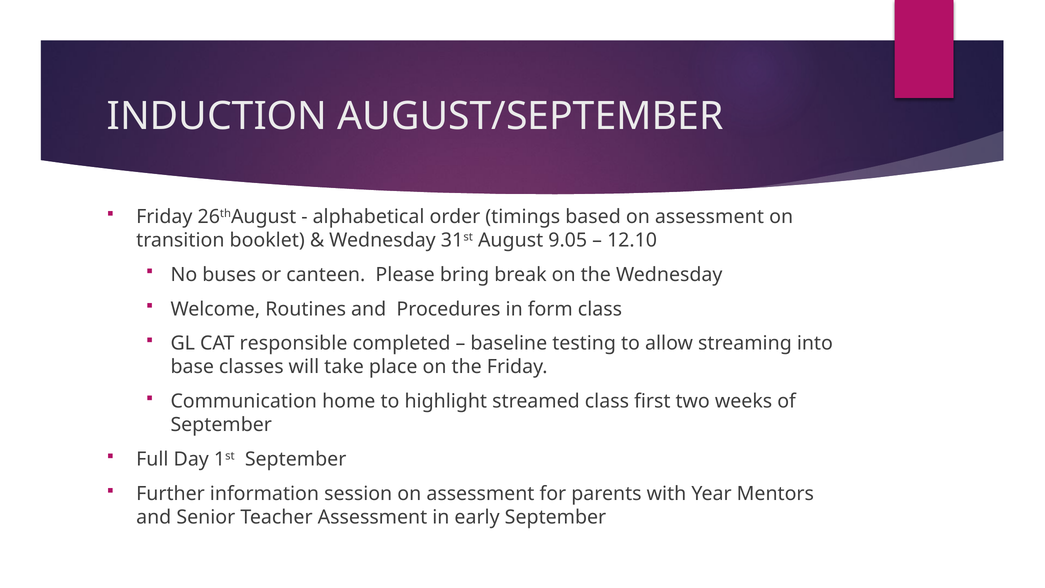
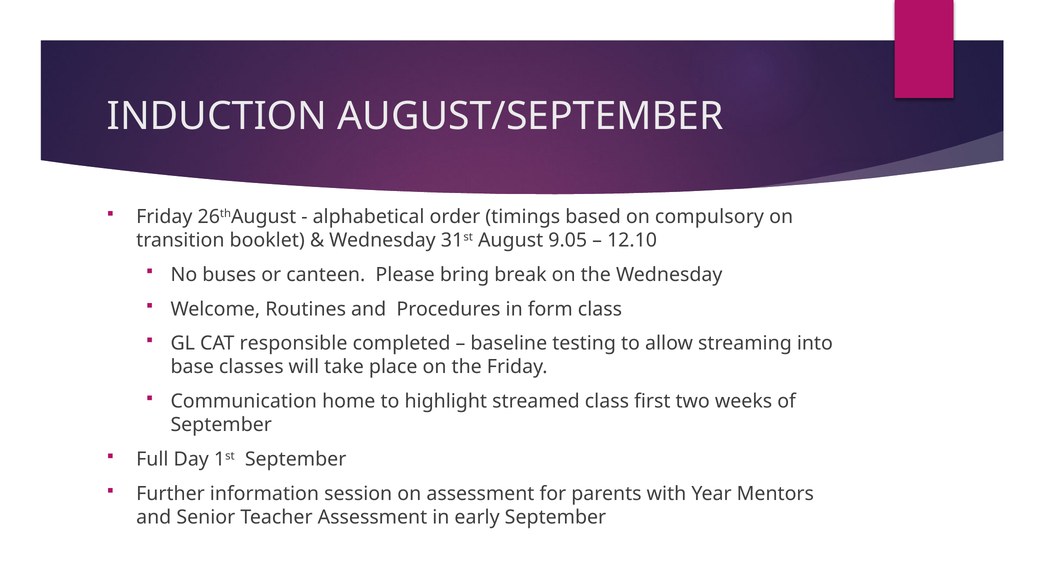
based on assessment: assessment -> compulsory (709, 217)
